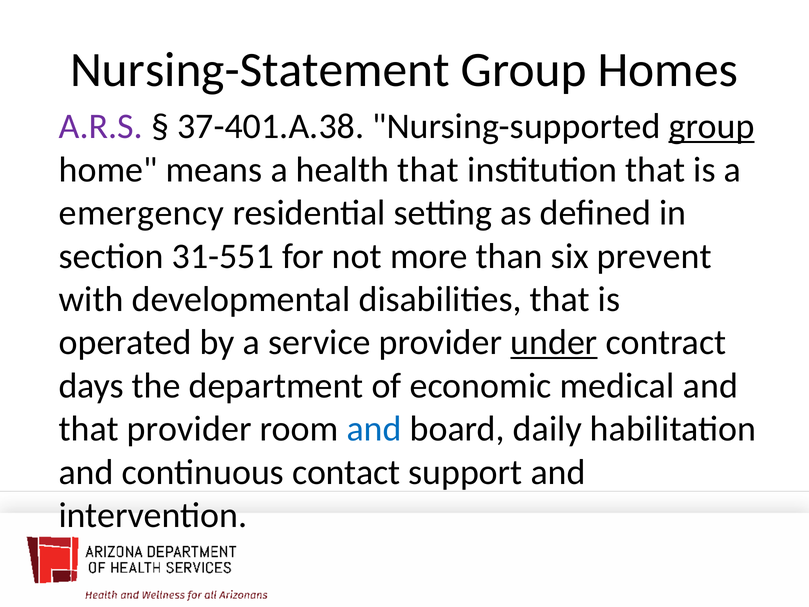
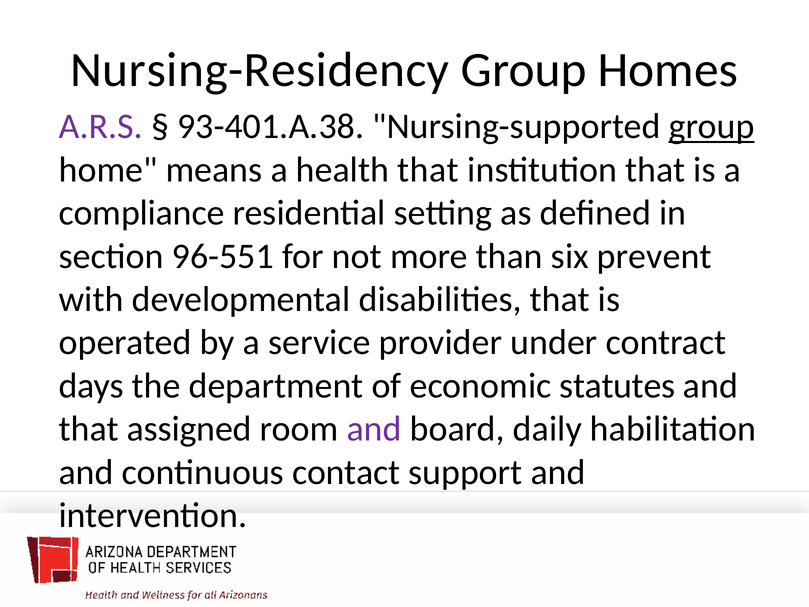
Nursing-Statement: Nursing-Statement -> Nursing-Residency (260, 70)
37-401.A.38: 37-401.A.38 -> 93-401.A.38 (271, 127)
emergency: emergency -> compliance (142, 213)
31-551: 31-551 -> 96-551 (223, 256)
under underline: present -> none (554, 342)
medical: medical -> statutes (617, 386)
that provider: provider -> assigned (189, 429)
and colour: blue -> purple (374, 429)
